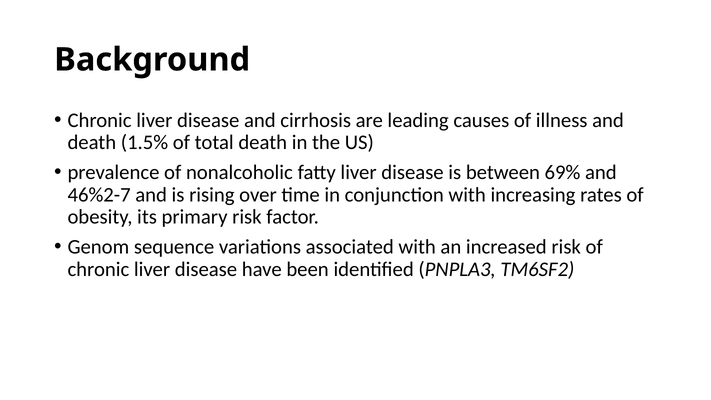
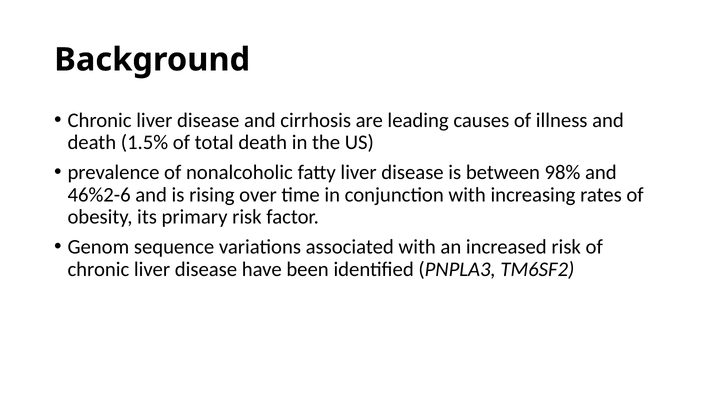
69%: 69% -> 98% (563, 172)
46%2-7: 46%2-7 -> 46%2-6 (99, 195)
